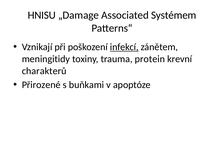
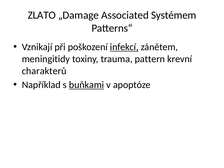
HNISU: HNISU -> ZLATO (42, 15)
protein: protein -> pattern (150, 59)
Přirozené: Přirozené -> Například (41, 85)
buňkami underline: none -> present (87, 85)
